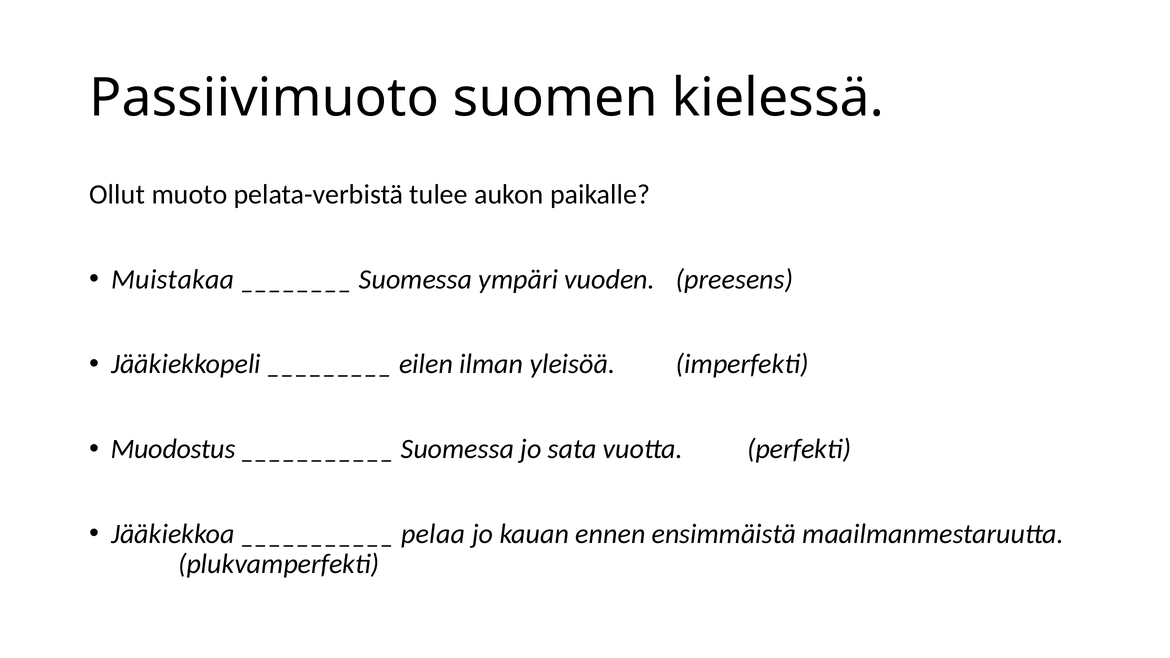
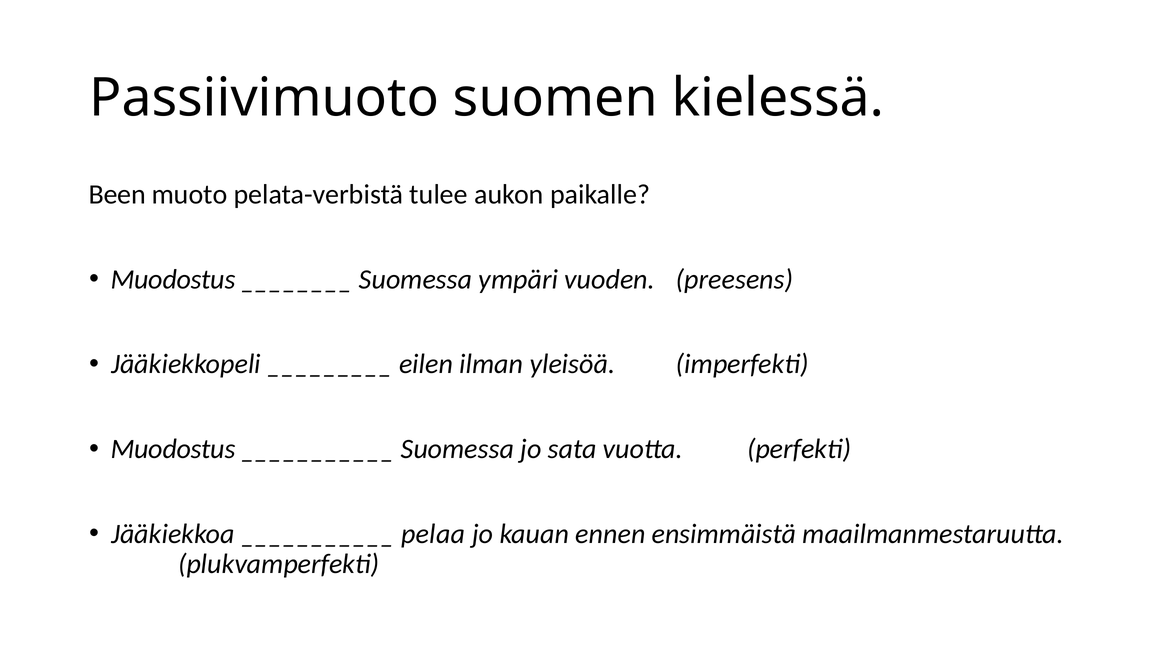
Ollut: Ollut -> Been (117, 195)
Muistakaa: Muistakaa -> Muodostus (173, 279)
